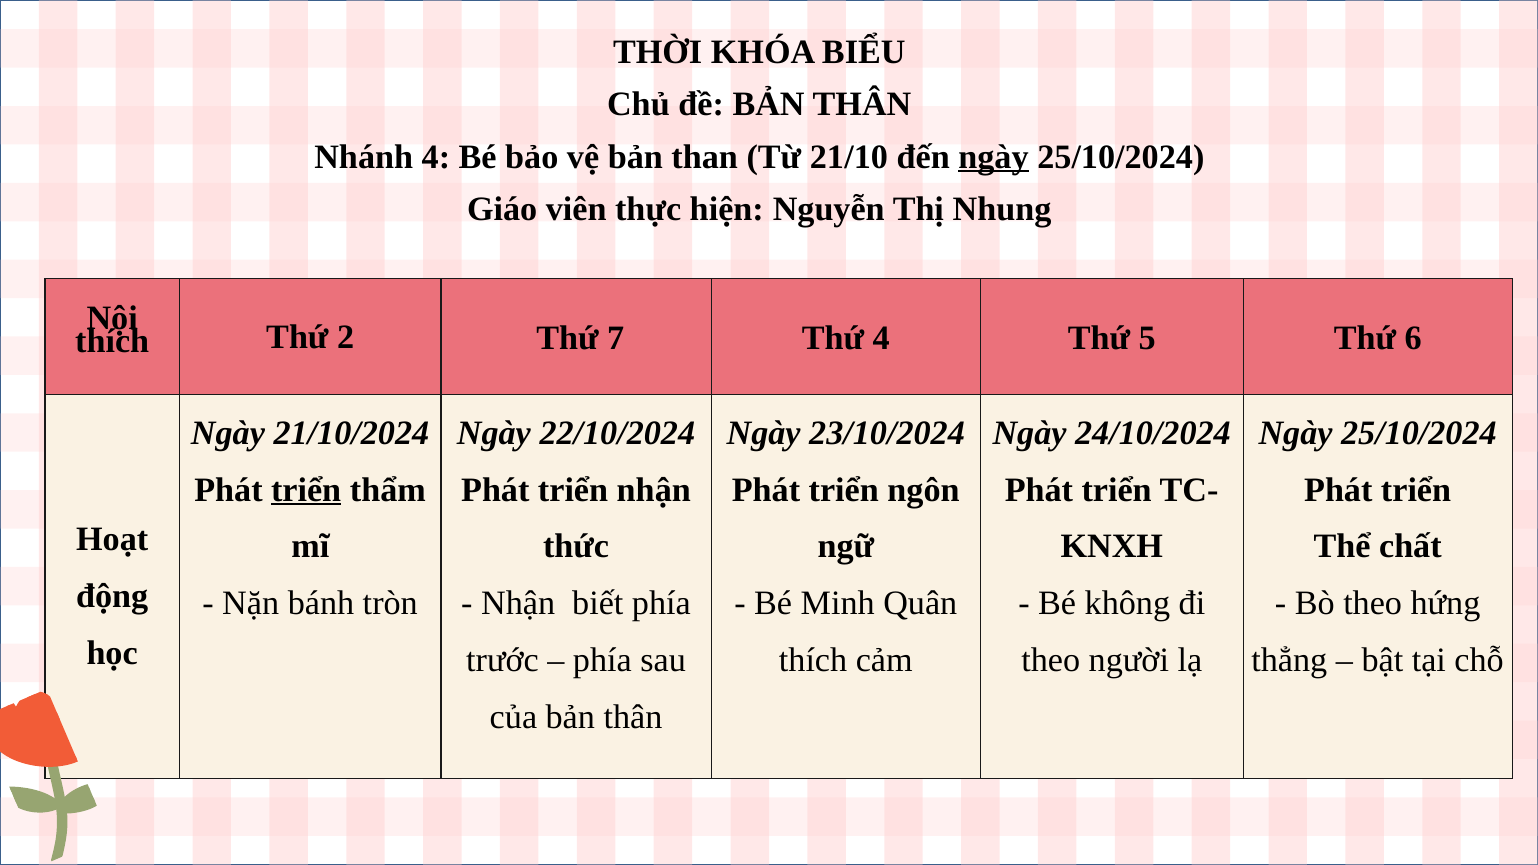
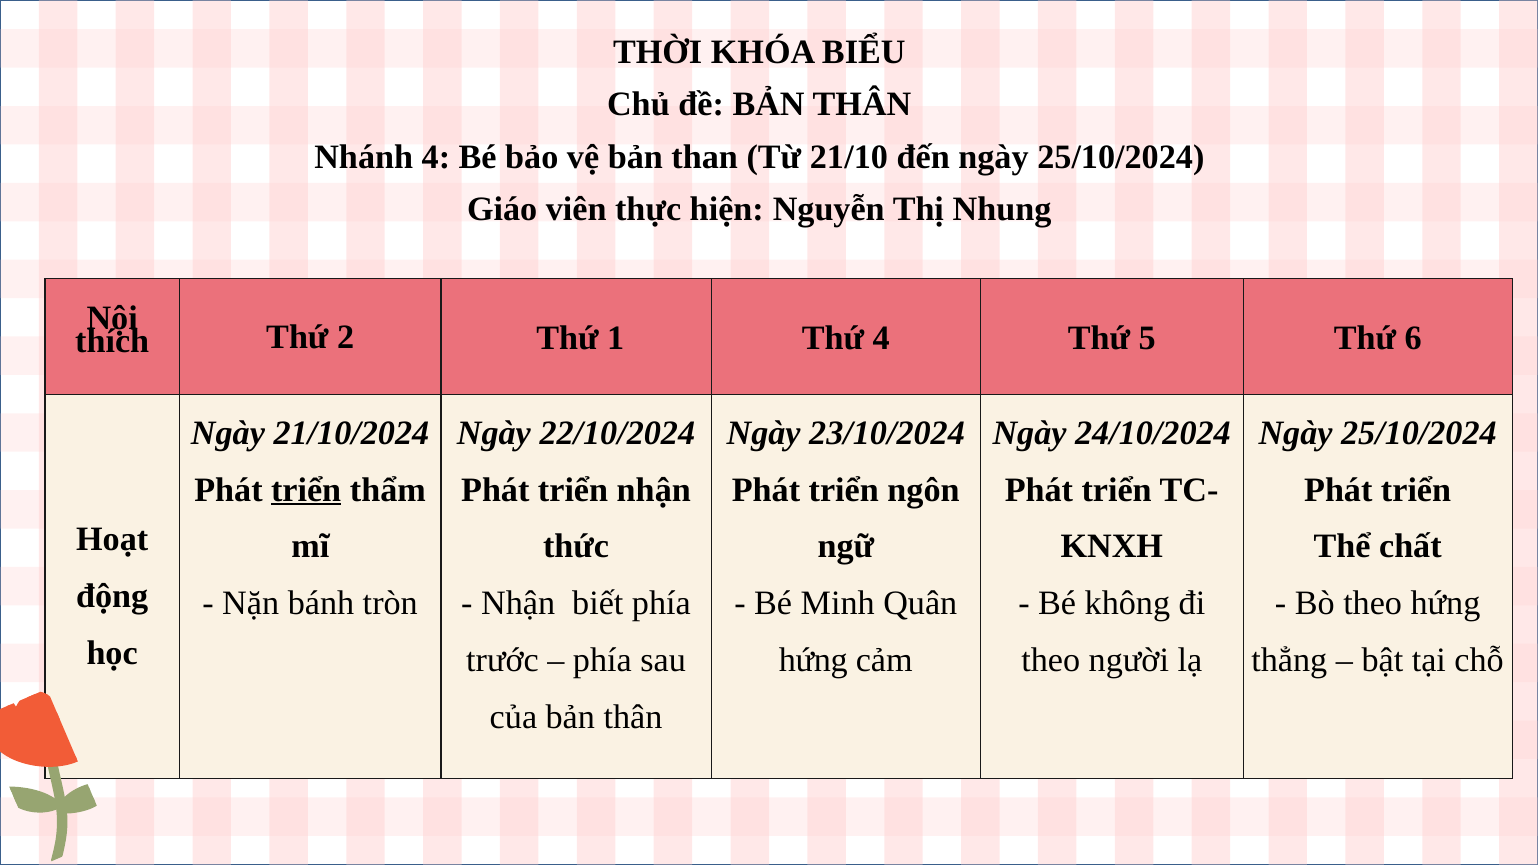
ngày underline: present -> none (993, 157)
7: 7 -> 1 (616, 338)
thích: thích -> hứng (813, 661)
